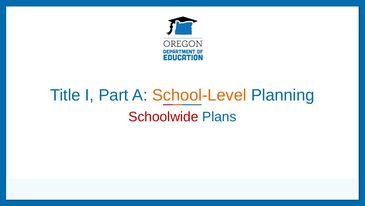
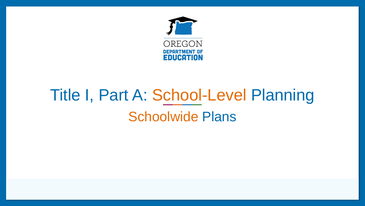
Schoolwide colour: red -> orange (163, 117)
